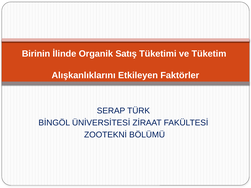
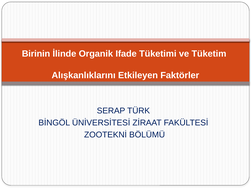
Satış: Satış -> Ifade (126, 54)
